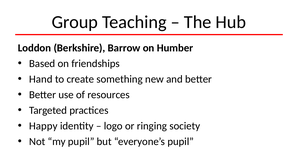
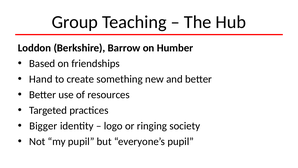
Happy: Happy -> Bigger (43, 126)
